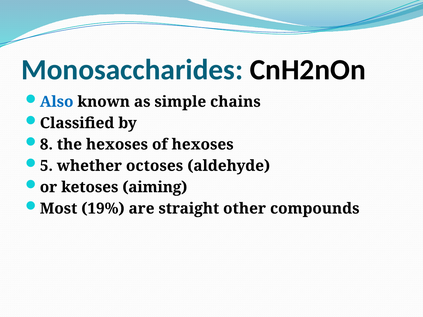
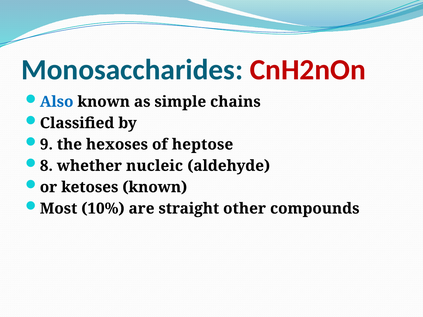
CnH2nOn colour: black -> red (308, 70)
8: 8 -> 9 (46, 145)
of hexoses: hexoses -> heptose (203, 145)
5: 5 -> 8 (46, 166)
octoses: octoses -> nucleic (155, 166)
ketoses aiming: aiming -> known (155, 187)
19%: 19% -> 10% (103, 209)
